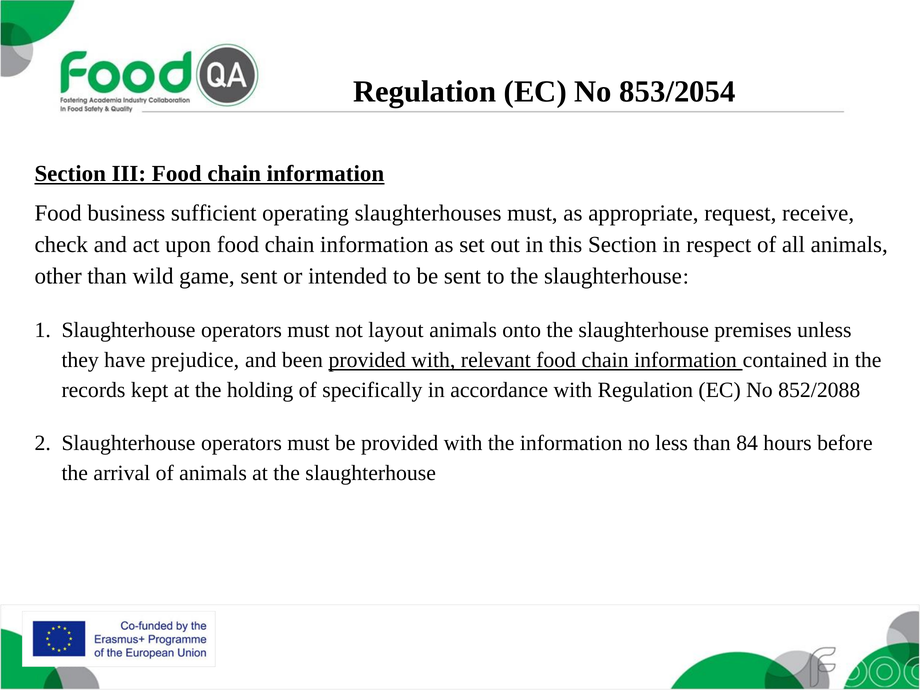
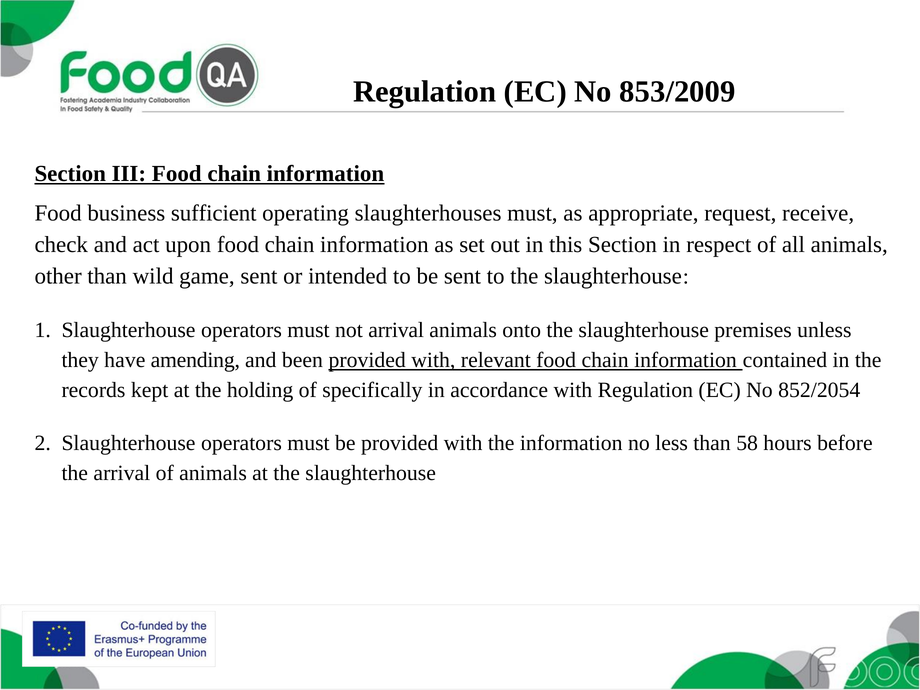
853/2054: 853/2054 -> 853/2009 (677, 92)
not layout: layout -> arrival (396, 330)
prejudice: prejudice -> amending (195, 360)
852/2088: 852/2088 -> 852/2054 (819, 390)
84: 84 -> 58 (747, 443)
